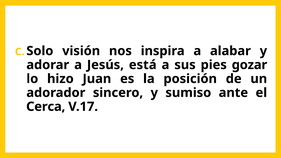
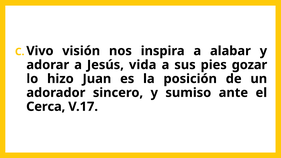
Solo: Solo -> Vivo (40, 51)
está: está -> vida (143, 65)
